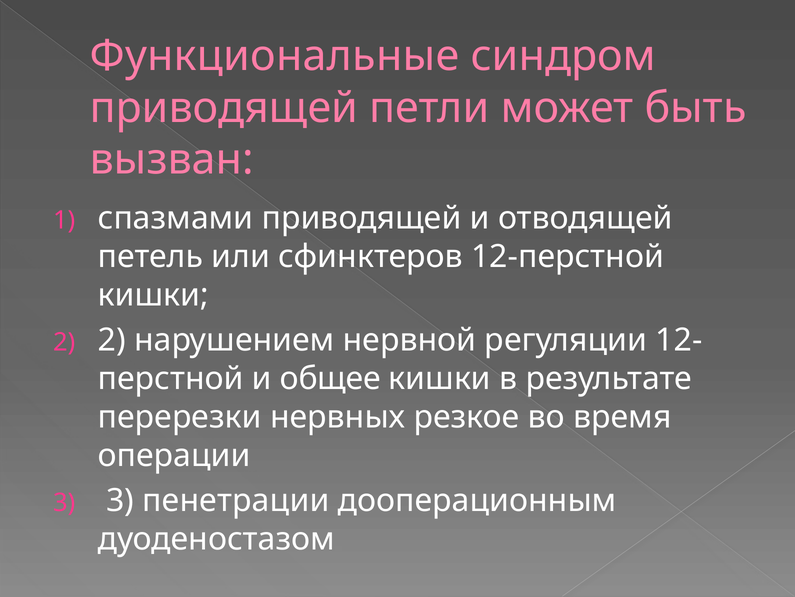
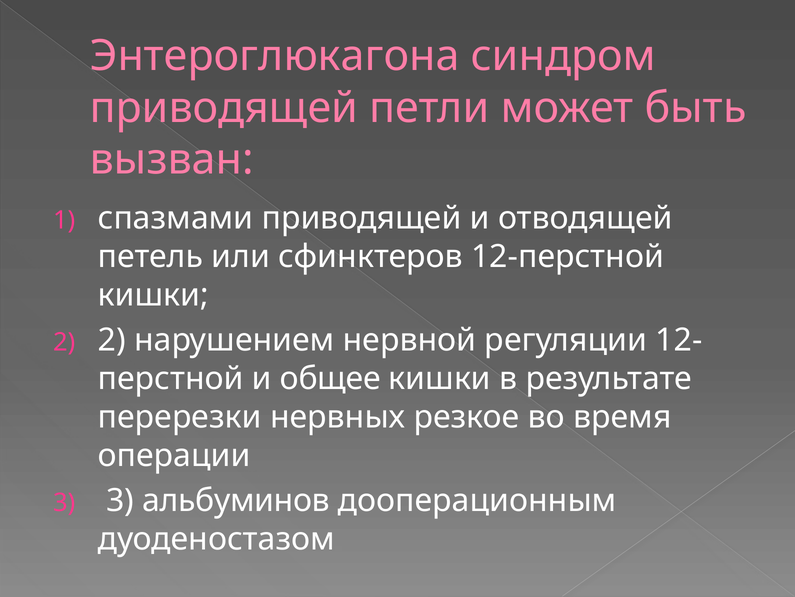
Функциональные: Функциональные -> Энтероглюкагона (275, 56)
пенетрации: пенетрации -> альбуминов (236, 500)
